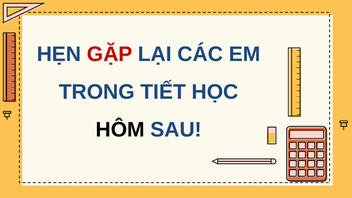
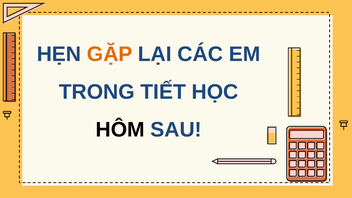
GẶP colour: red -> orange (110, 54)
